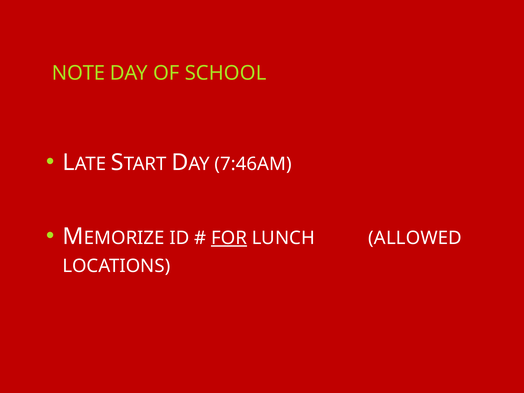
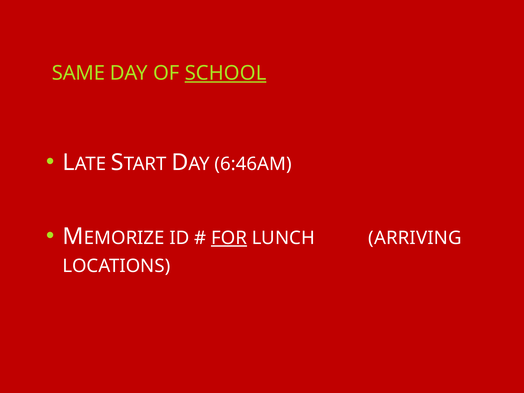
NOTE: NOTE -> SAME (79, 73)
SCHOOL underline: none -> present (226, 73)
7:46AM: 7:46AM -> 6:46AM (253, 164)
ALLOWED: ALLOWED -> ARRIVING (415, 238)
